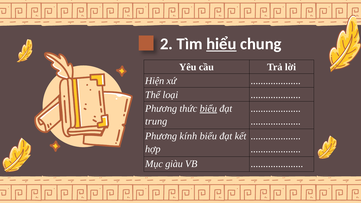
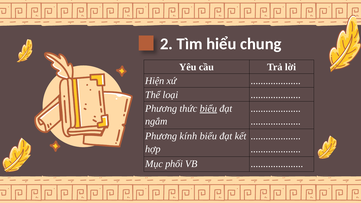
hiểu underline: present -> none (221, 44)
trung: trung -> ngắm (156, 121)
giàu: giàu -> phối (174, 164)
